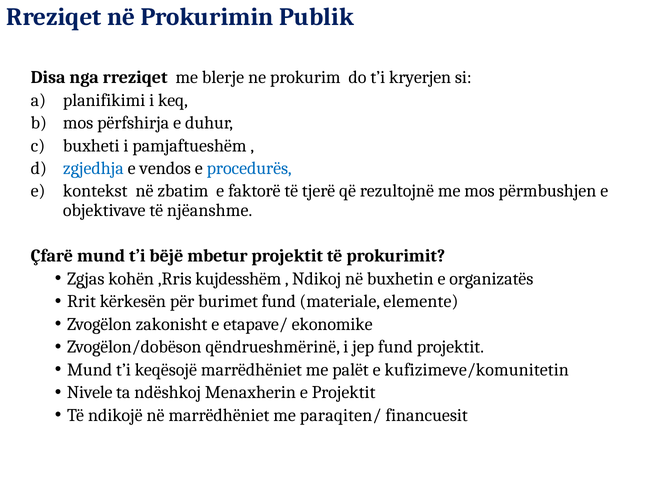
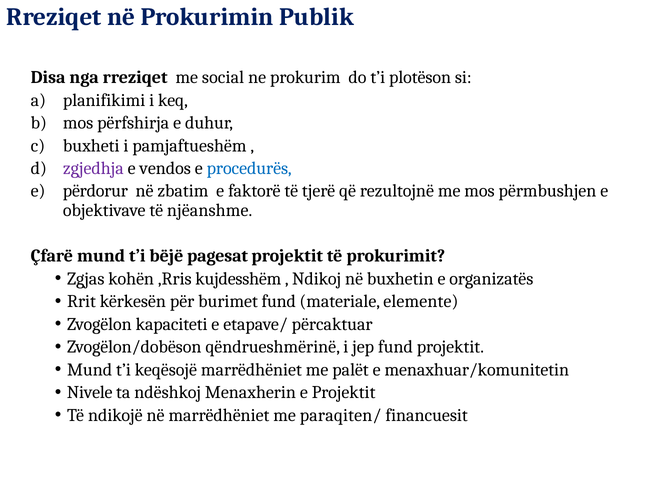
blerje: blerje -> social (223, 77)
kryerjen: kryerjen -> plotëson (420, 77)
zgjedhja colour: blue -> purple (93, 168)
kontekst: kontekst -> përdorur (95, 191)
mbetur: mbetur -> pagesat (217, 256)
zakonisht: zakonisht -> kapaciteti (172, 324)
ekonomike: ekonomike -> përcaktuar (332, 324)
kufizimeve/komunitetin: kufizimeve/komunitetin -> menaxhuar/komunitetin (477, 370)
